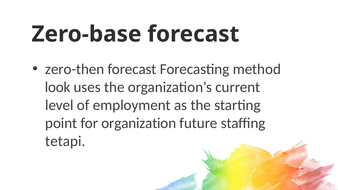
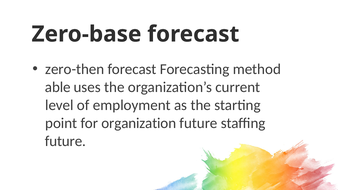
look: look -> able (58, 87)
tetapi: tetapi -> future (65, 141)
